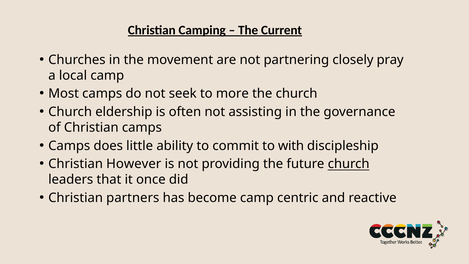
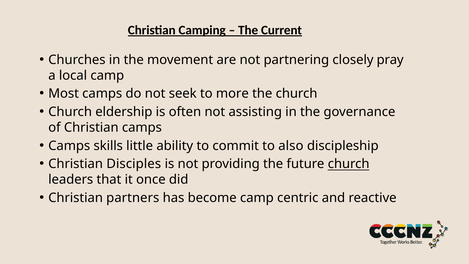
does: does -> skills (108, 146)
with: with -> also (291, 146)
However: However -> Disciples (134, 164)
